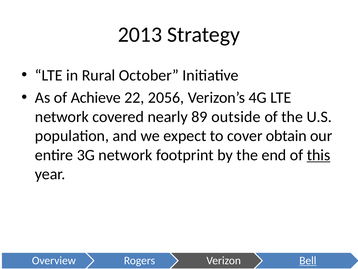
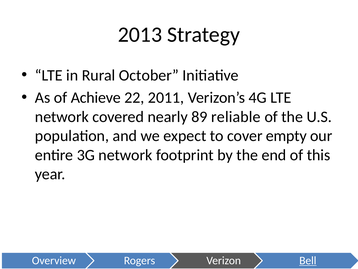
2056: 2056 -> 2011 (166, 97)
outside: outside -> reliable (236, 117)
obtain: obtain -> empty (286, 136)
this underline: present -> none (319, 155)
